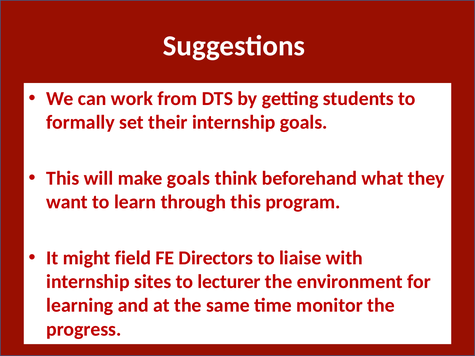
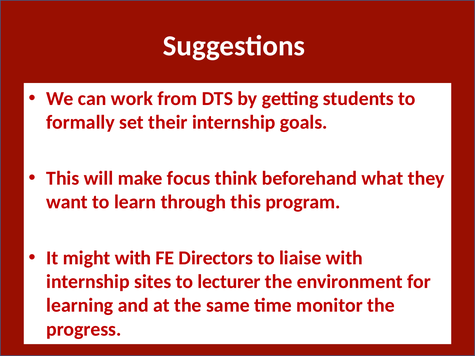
make goals: goals -> focus (189, 178)
might field: field -> with (133, 258)
